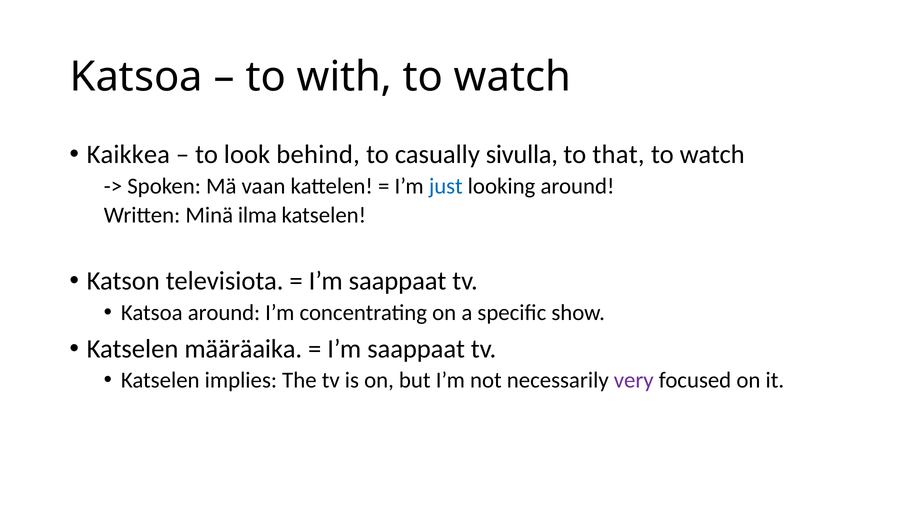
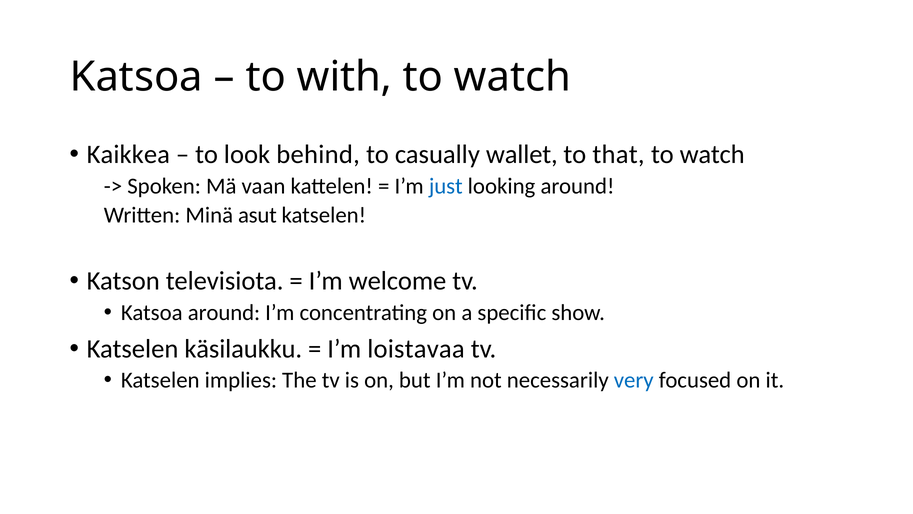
sivulla: sivulla -> wallet (522, 154)
ilma: ilma -> asut (257, 215)
saappaat: saappaat -> welcome (398, 281)
määräaika: määräaika -> käsilaukku (243, 348)
saappaat: saappaat -> loistavaa (416, 348)
very colour: purple -> blue (634, 380)
